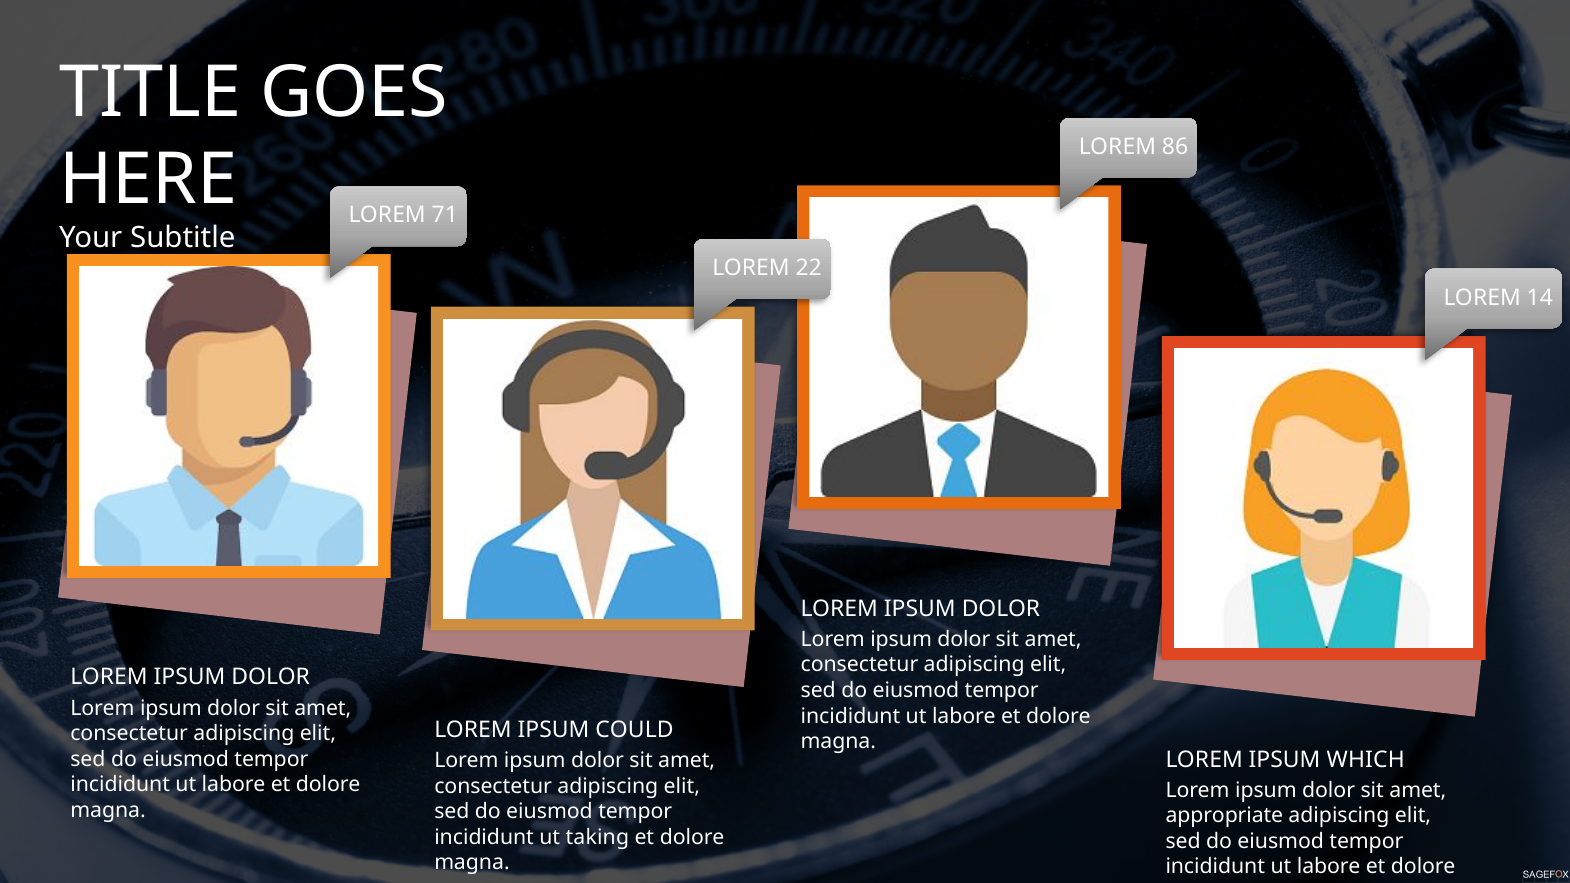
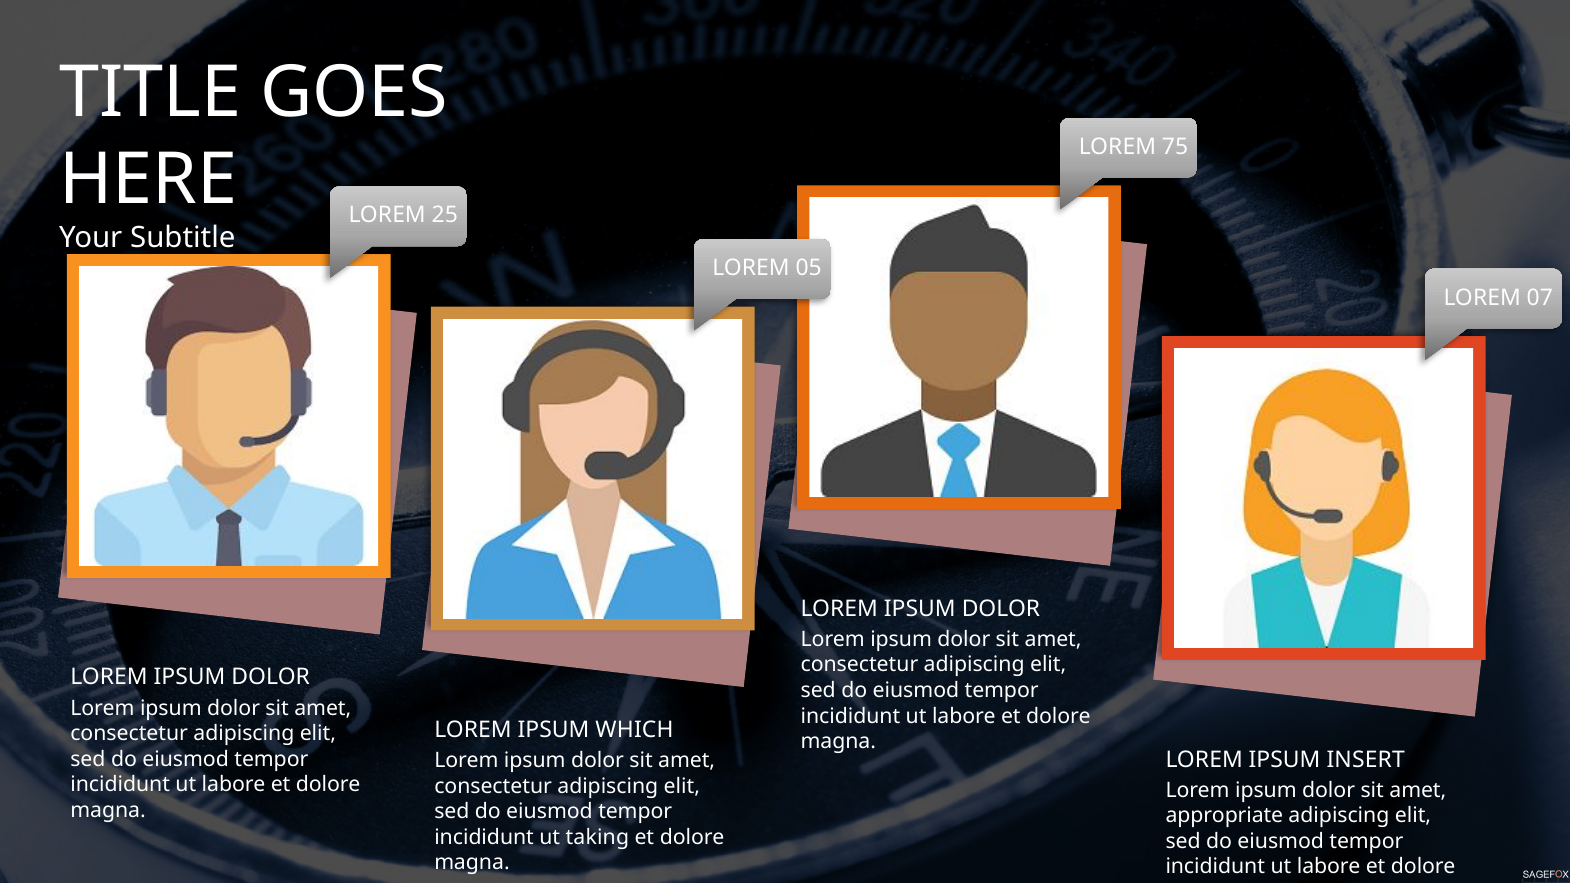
86: 86 -> 75 (1175, 147)
71: 71 -> 25 (445, 215)
22: 22 -> 05 (809, 268)
14: 14 -> 07 (1540, 298)
COULD: COULD -> WHICH (634, 730)
WHICH: WHICH -> INSERT (1366, 760)
